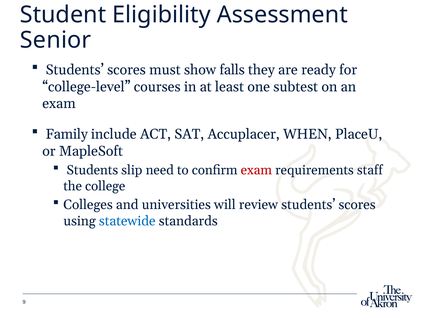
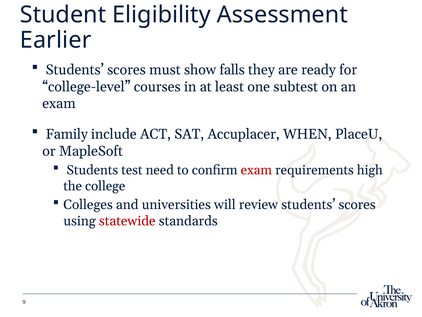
Senior: Senior -> Earlier (56, 40)
slip: slip -> test (132, 170)
staff: staff -> high (370, 170)
statewide colour: blue -> red (127, 221)
